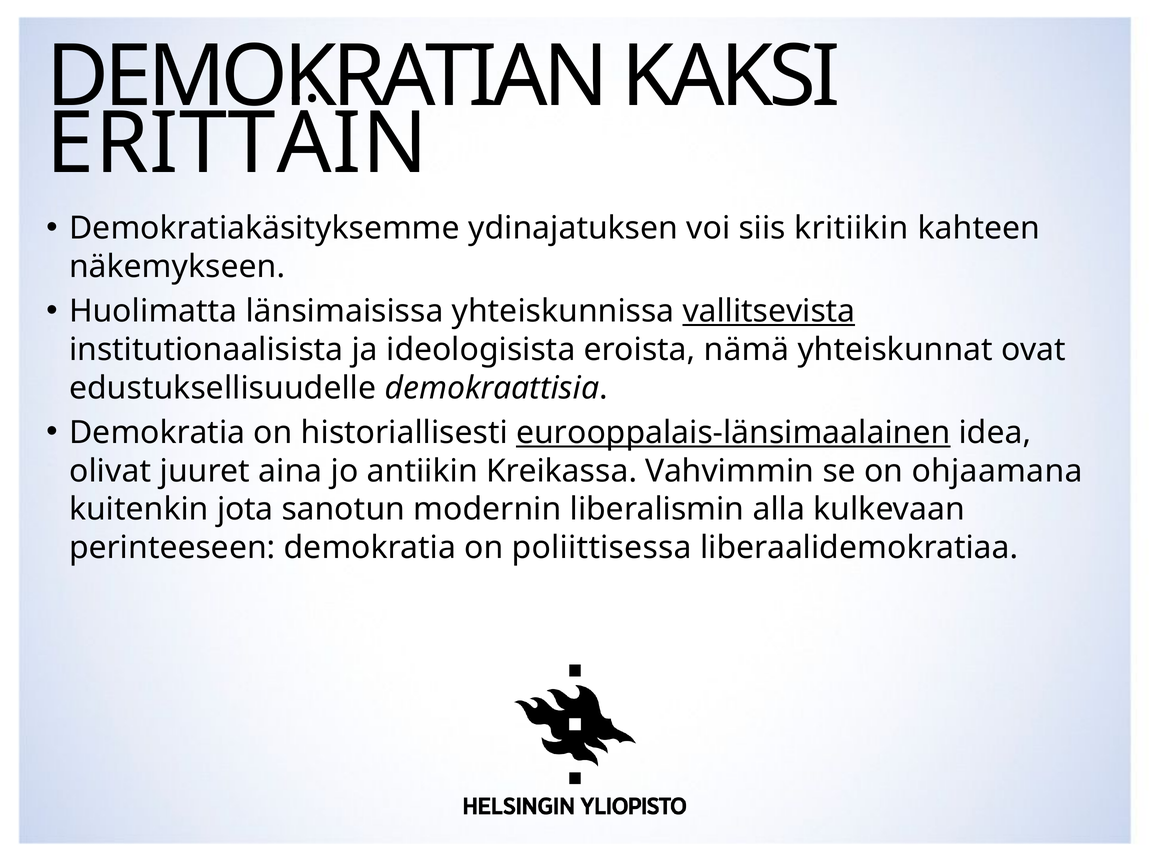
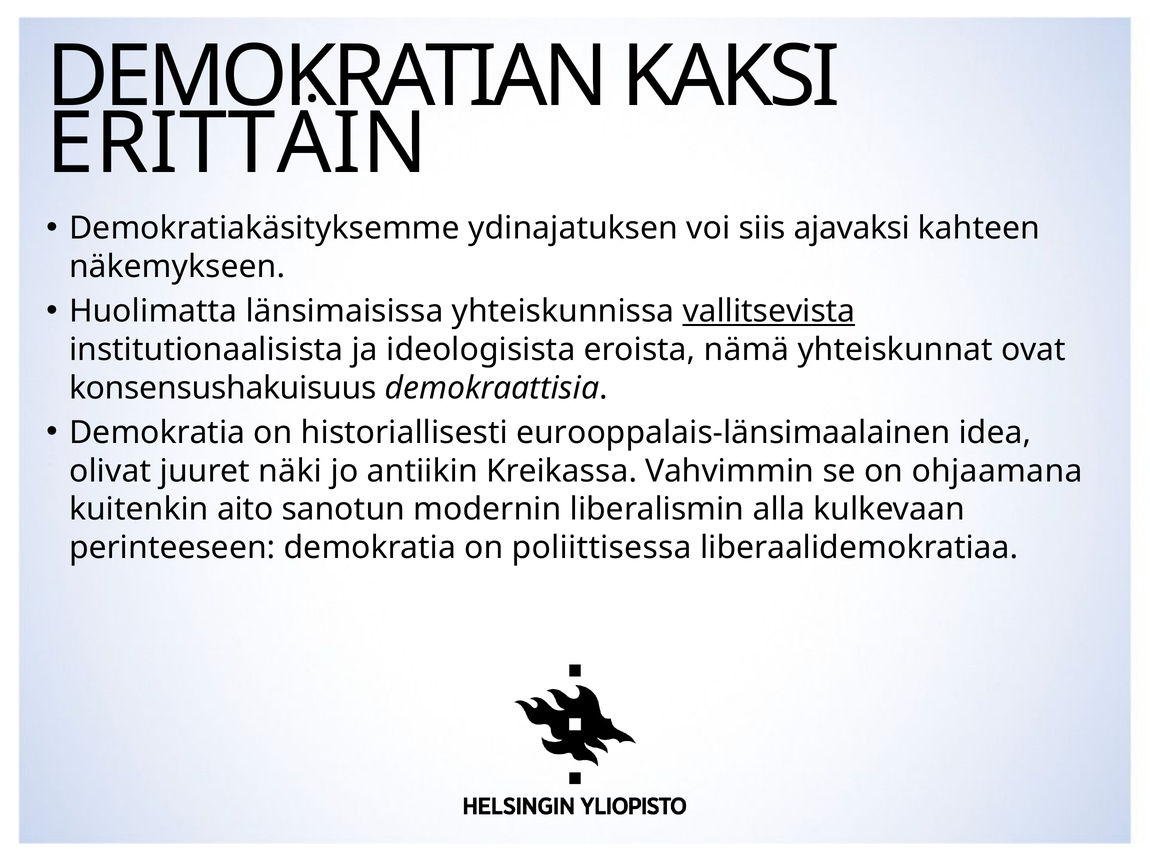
kritiikin: kritiikin -> ajavaksi (852, 228)
edustuksellisuudelle: edustuksellisuudelle -> konsensushakuisuus (223, 388)
eurooppalais-länsimaalainen underline: present -> none (733, 433)
aina: aina -> näki (290, 471)
jota: jota -> aito (245, 510)
